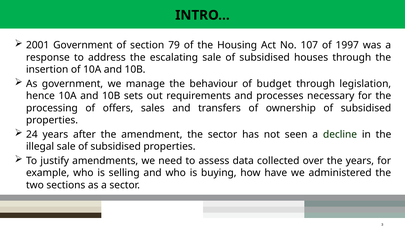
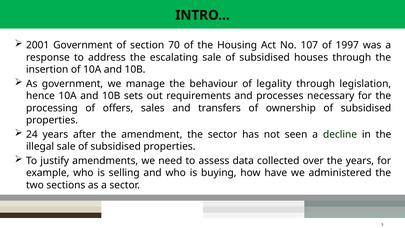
79: 79 -> 70 (174, 45)
budget: budget -> legality (274, 84)
